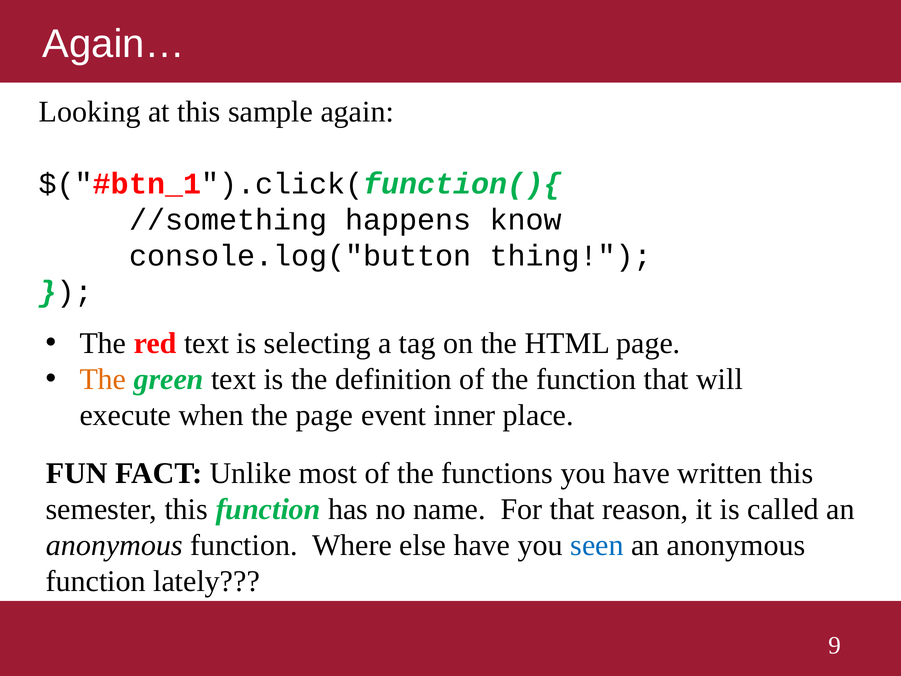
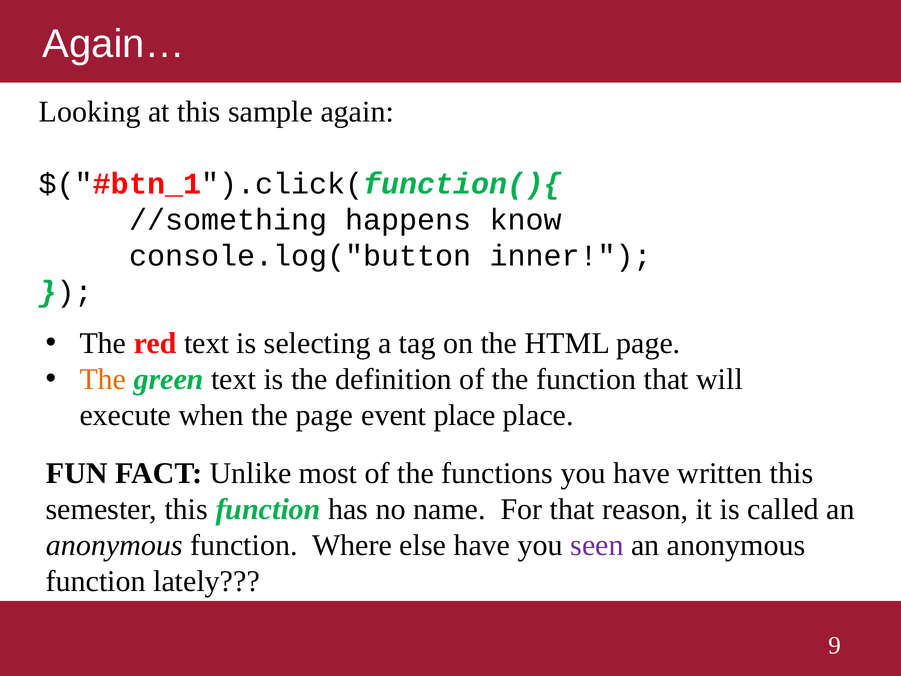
thing: thing -> inner (571, 256)
event inner: inner -> place (465, 415)
seen colour: blue -> purple (597, 545)
